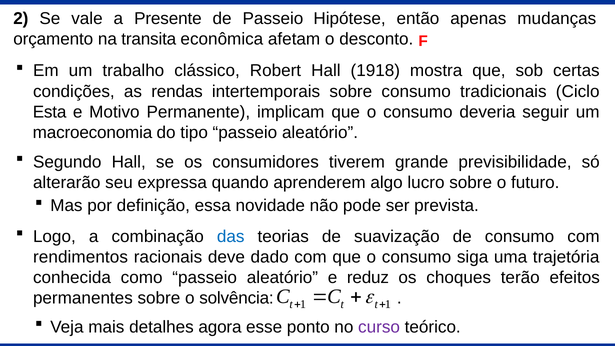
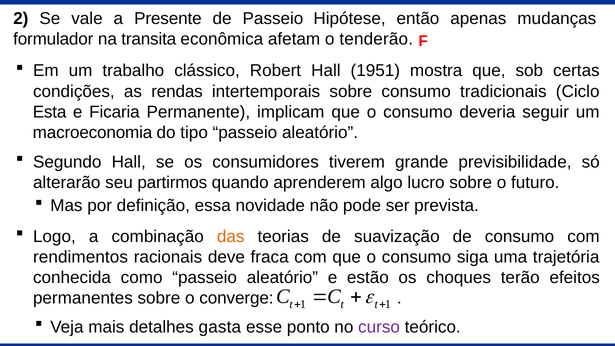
orçamento: orçamento -> formulador (53, 39)
desconto: desconto -> tenderão (376, 39)
1918: 1918 -> 1951 (375, 71)
Motivo: Motivo -> Ficaria (114, 112)
expressa: expressa -> partirmos (172, 182)
das colour: blue -> orange (231, 236)
dado: dado -> fraca (270, 257)
reduz: reduz -> estão (368, 278)
solvência: solvência -> converge (236, 298)
agora: agora -> gasta (220, 327)
